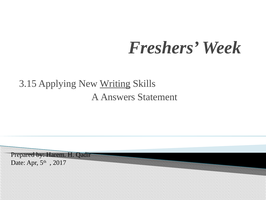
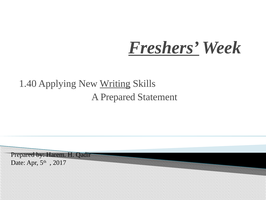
Freshers underline: none -> present (164, 48)
3.15: 3.15 -> 1.40 (28, 83)
A Answers: Answers -> Prepared (118, 97)
